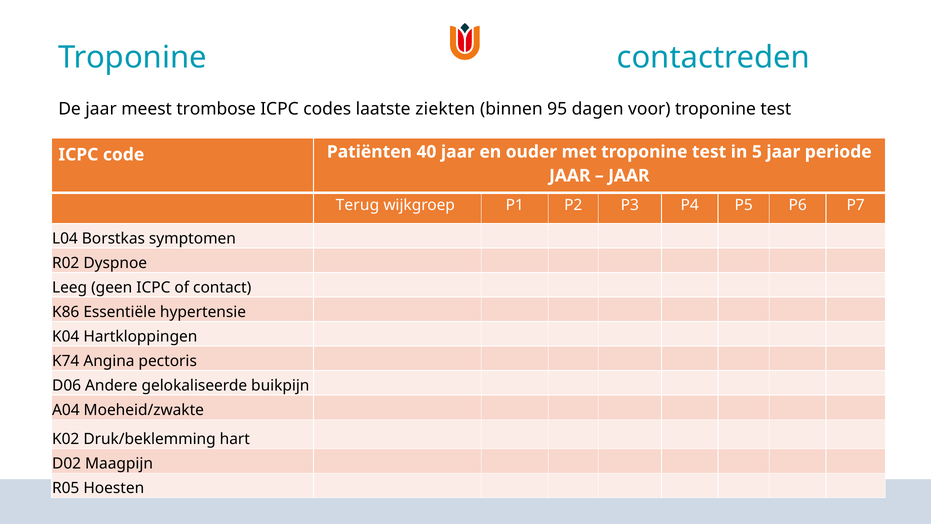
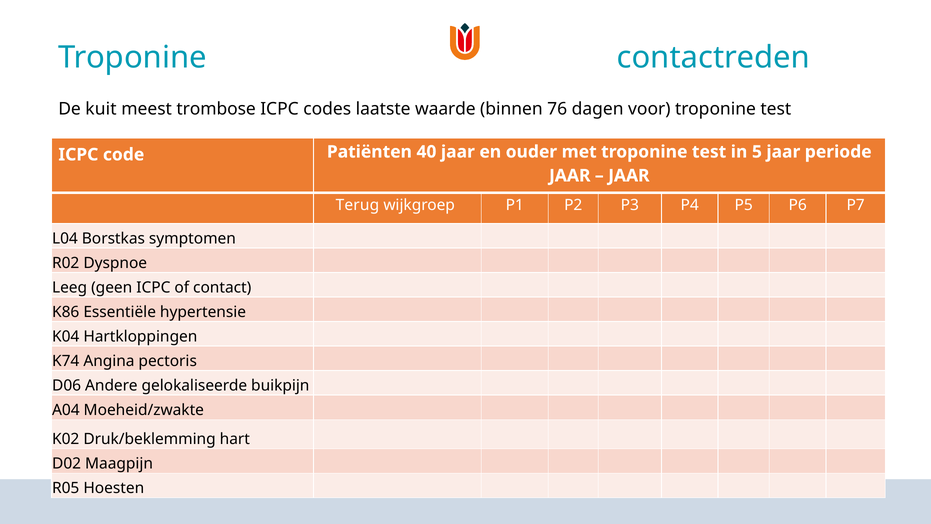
De jaar: jaar -> kuit (101, 109)
ziekten: ziekten -> waarde (445, 109)
95: 95 -> 76 (557, 109)
